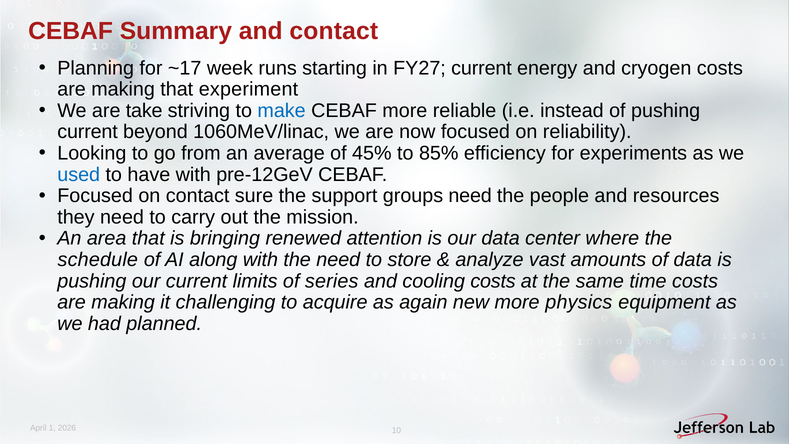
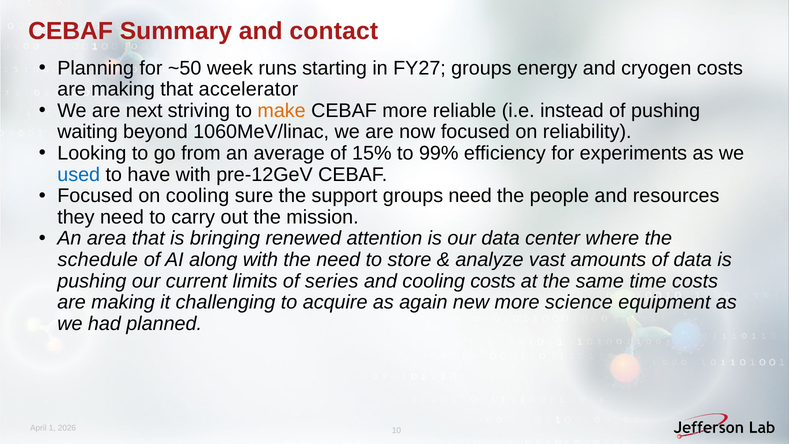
~17: ~17 -> ~50 (185, 68)
FY27 current: current -> groups (481, 68)
experiment: experiment -> accelerator (248, 89)
take: take -> next (144, 111)
make colour: blue -> orange (282, 111)
current: current -> waiting (88, 132)
45%: 45% -> 15% (372, 153)
85%: 85% -> 99% (439, 153)
on contact: contact -> cooling (198, 196)
physics: physics -> science (579, 302)
